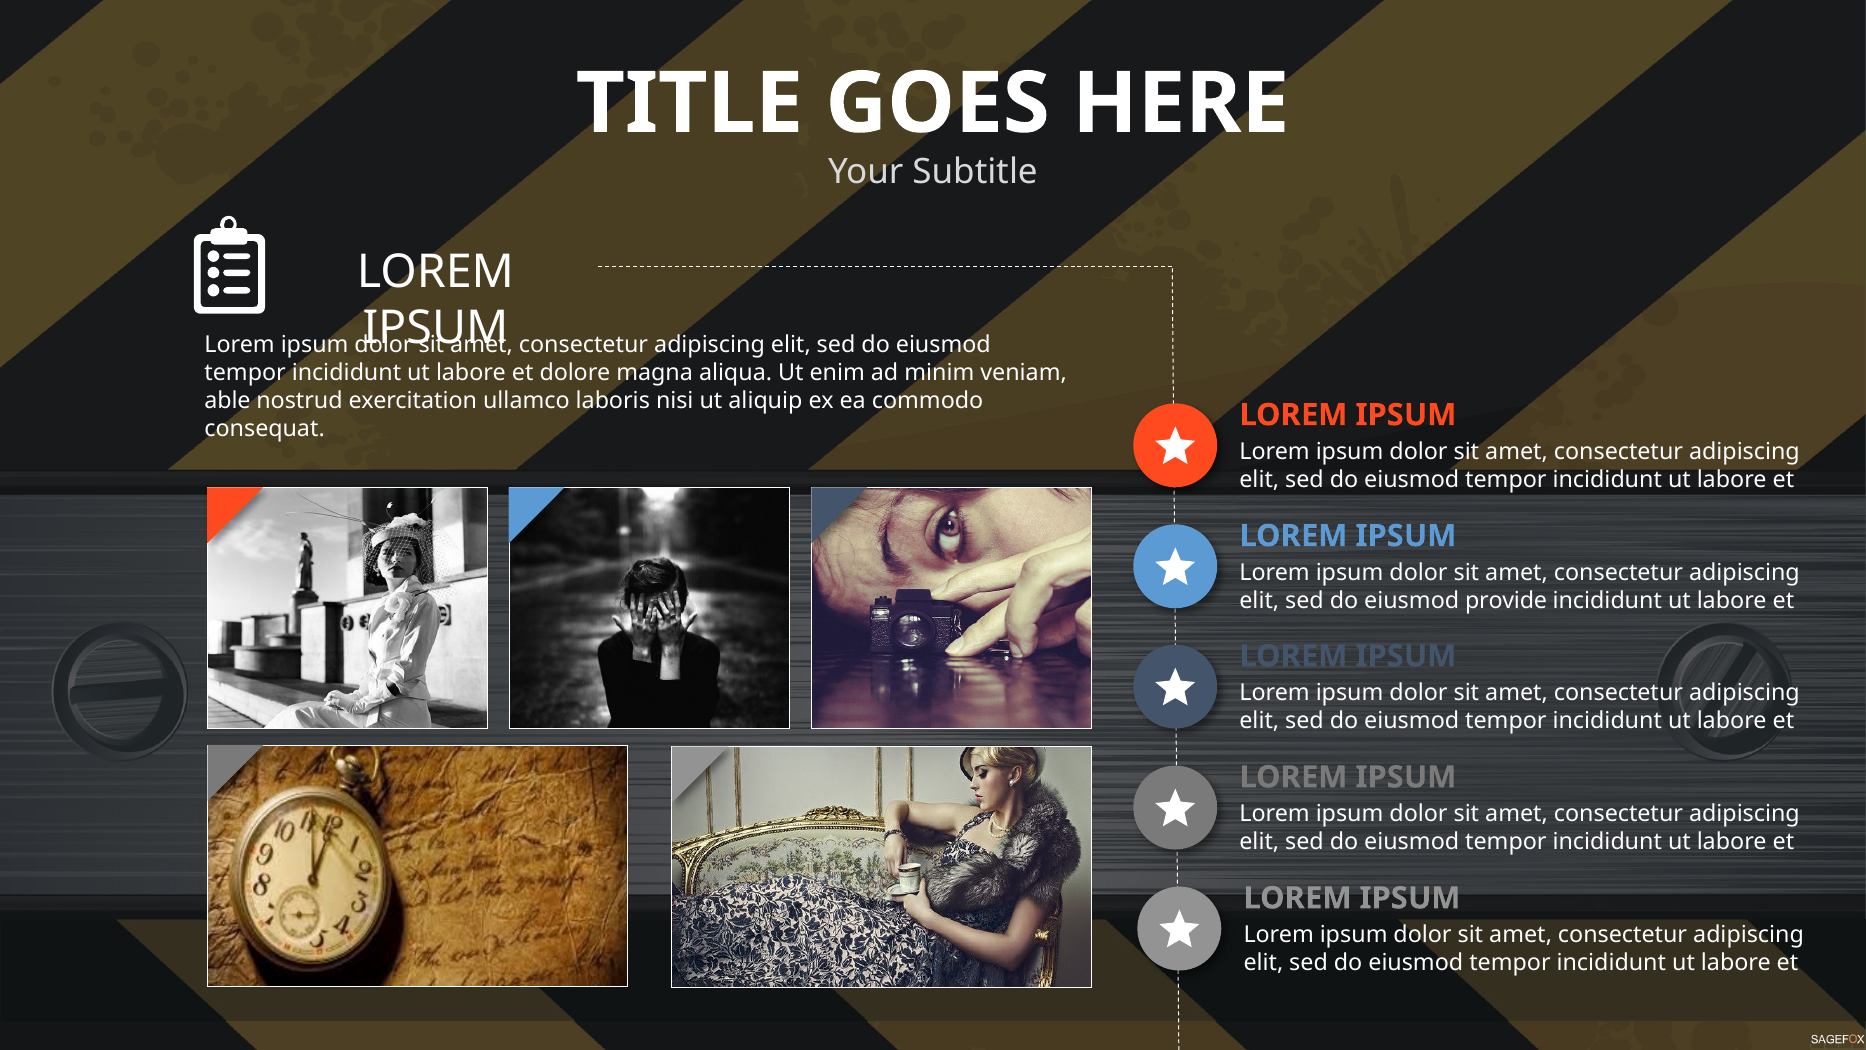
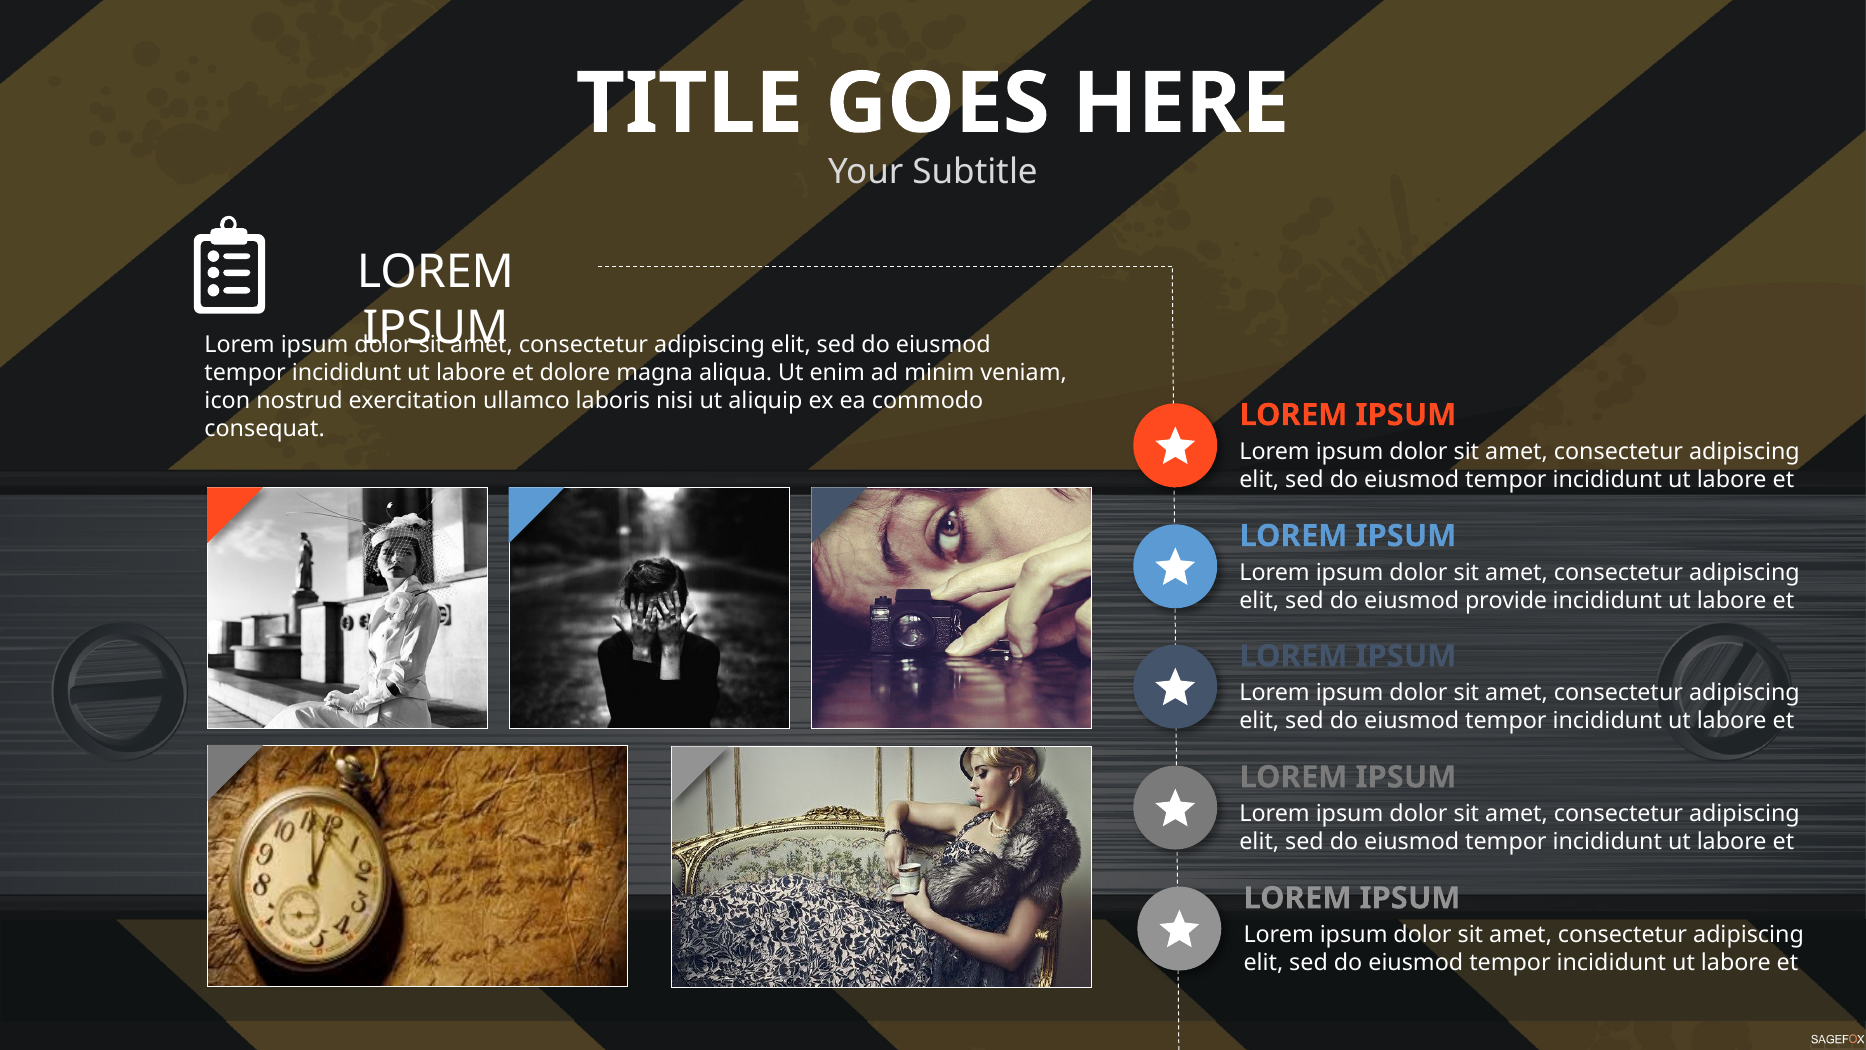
able: able -> icon (227, 400)
